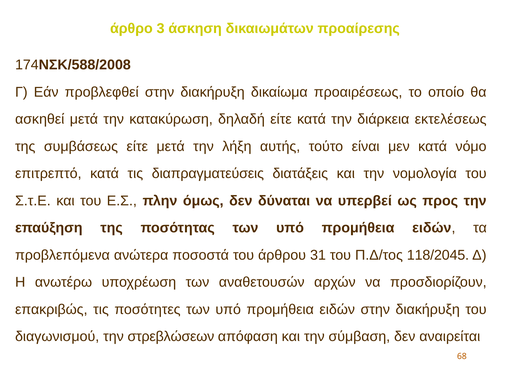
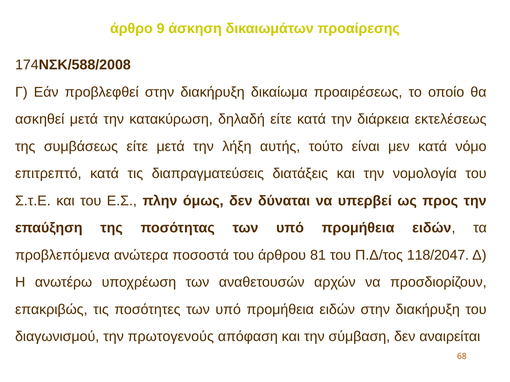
3: 3 -> 9 (161, 29)
31: 31 -> 81 (318, 255)
118/2045: 118/2045 -> 118/2047 (438, 255)
στρεβλώσεων: στρεβλώσεων -> πρωτογενούς (171, 337)
